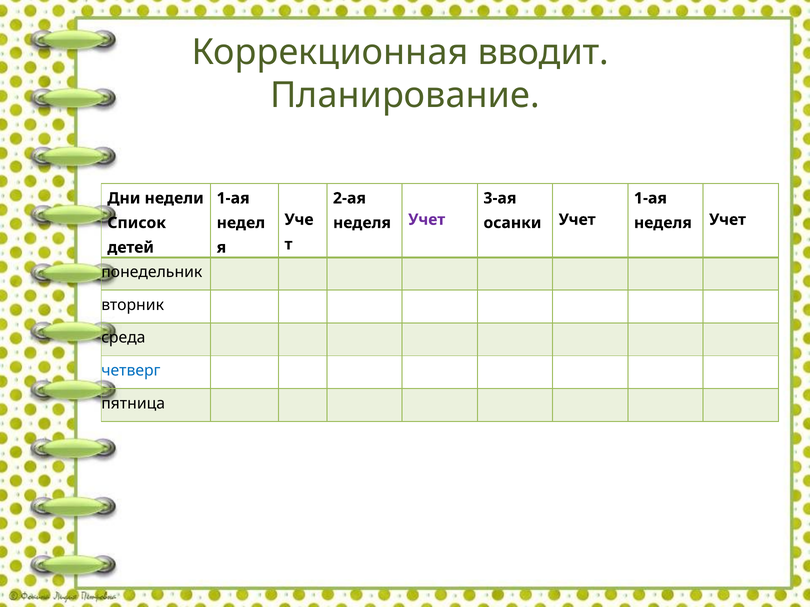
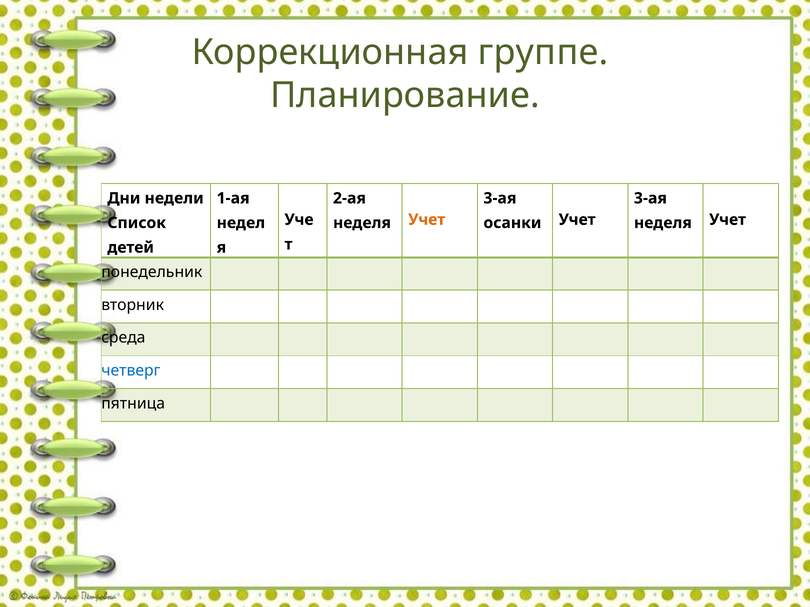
вводит: вводит -> группе (543, 52)
1-ая: 1-ая -> 3-ая (650, 198)
Учет colour: purple -> orange (427, 220)
